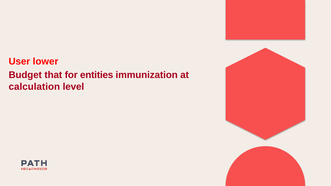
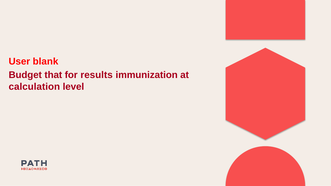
lower: lower -> blank (46, 61)
entities: entities -> results (97, 75)
